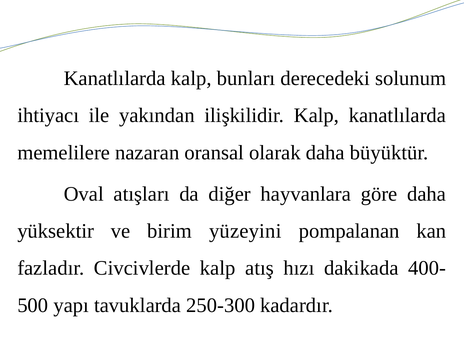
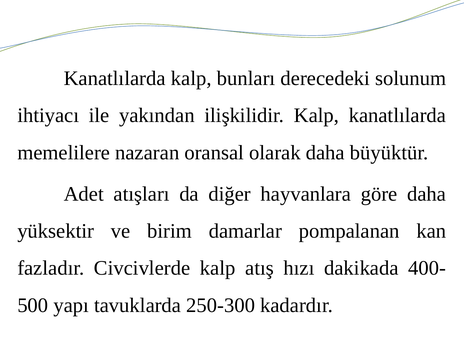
Oval: Oval -> Adet (84, 194)
yüzeyini: yüzeyini -> damarlar (245, 231)
